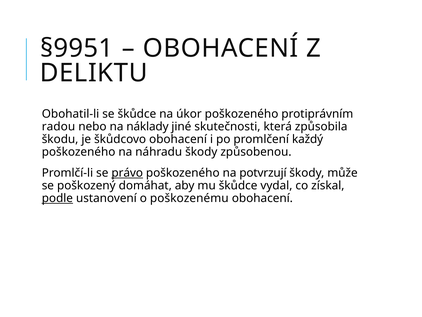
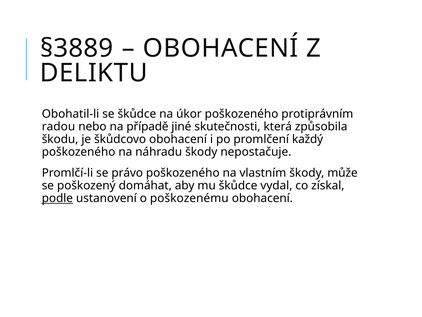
§9951: §9951 -> §3889 (77, 48)
náklady: náklady -> případě (147, 127)
způsobenou: způsobenou -> nepostačuje (256, 152)
právo underline: present -> none (127, 173)
potvrzují: potvrzují -> vlastním (263, 173)
